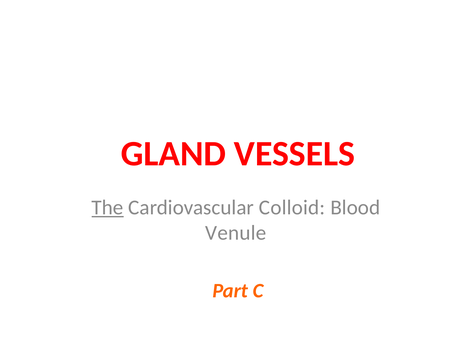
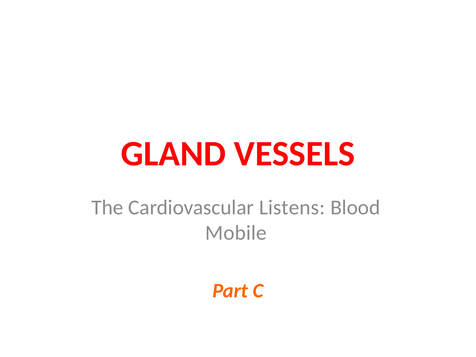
The underline: present -> none (108, 208)
Colloid: Colloid -> Listens (292, 208)
Venule: Venule -> Mobile (236, 233)
